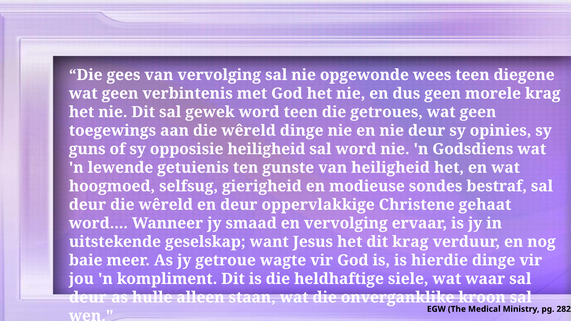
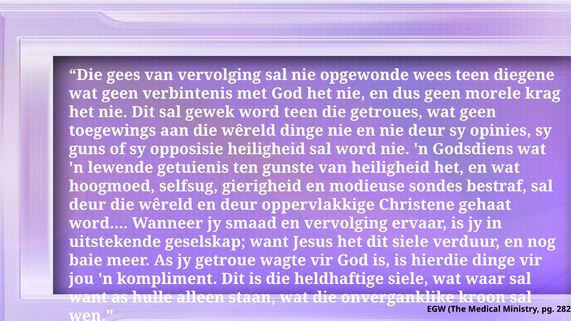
dit krag: krag -> siele (410, 242)
deur: deur -> want (88, 298)
